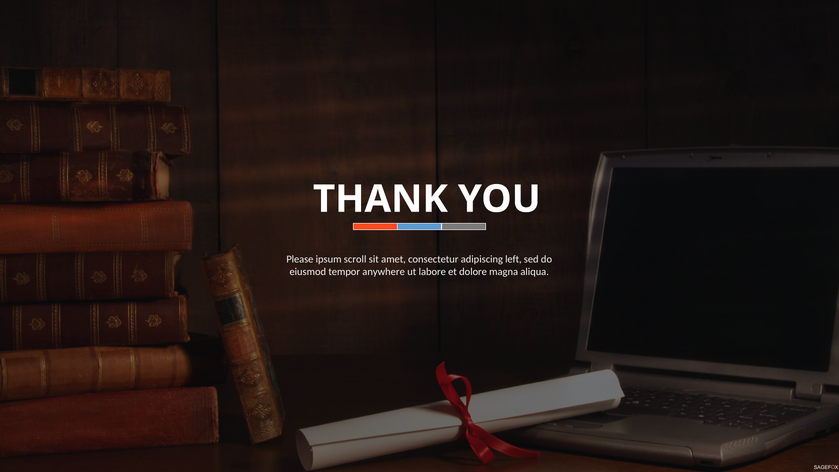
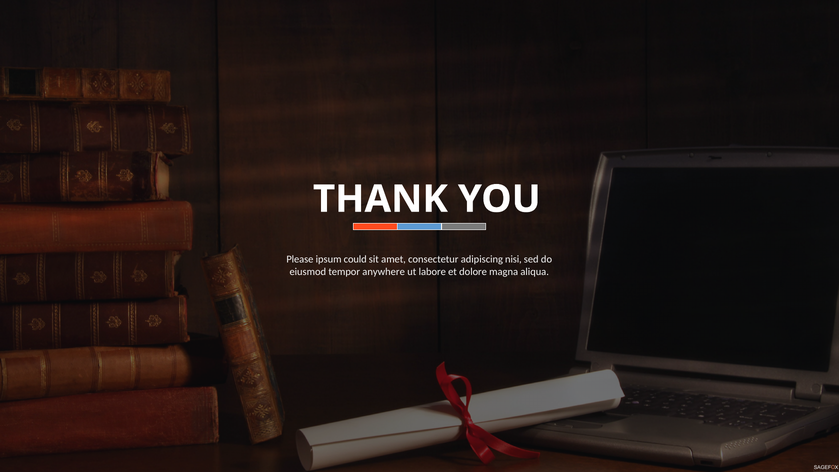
scroll: scroll -> could (355, 259)
left: left -> nisi (513, 259)
